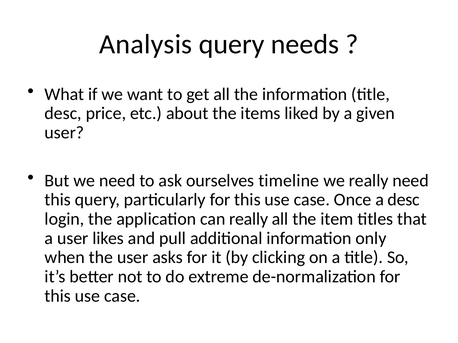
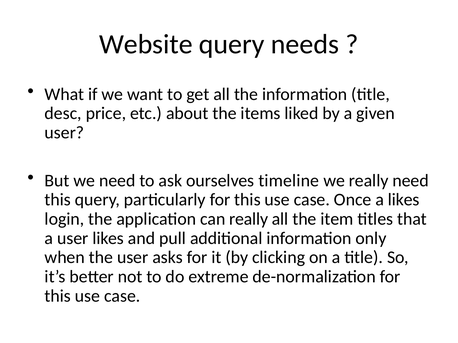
Analysis: Analysis -> Website (146, 44)
a desc: desc -> likes (404, 200)
